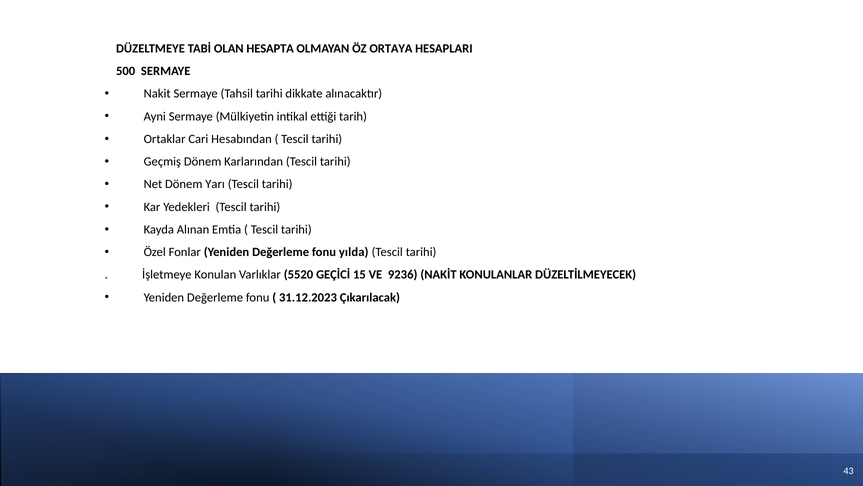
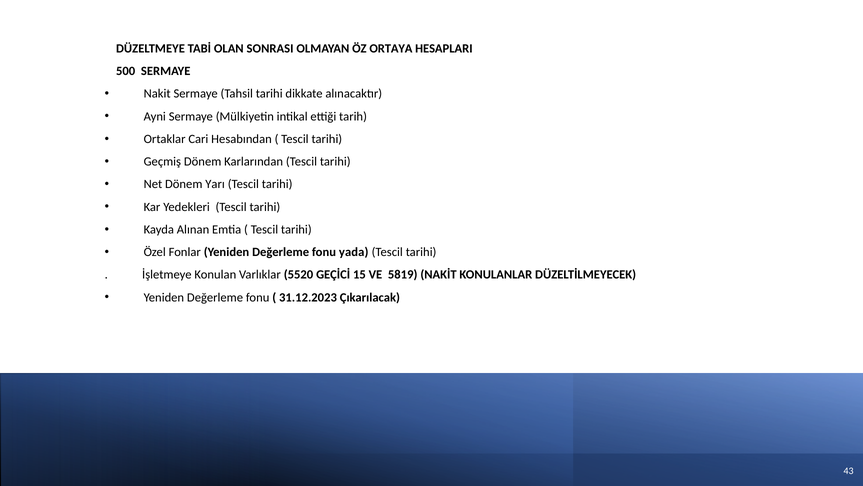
HESAPTA: HESAPTA -> SONRASI (270, 48)
yılda: yılda -> yada (354, 252)
9236: 9236 -> 5819 (403, 274)
